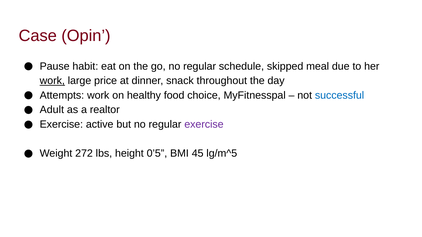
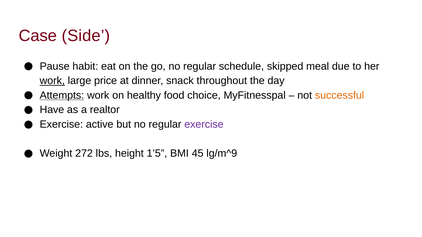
Opin: Opin -> Side (86, 36)
Attempts underline: none -> present (62, 95)
successful colour: blue -> orange (340, 95)
Adult: Adult -> Have (52, 110)
0’5: 0’5 -> 1’5 (157, 154)
lg/m^5: lg/m^5 -> lg/m^9 (222, 154)
